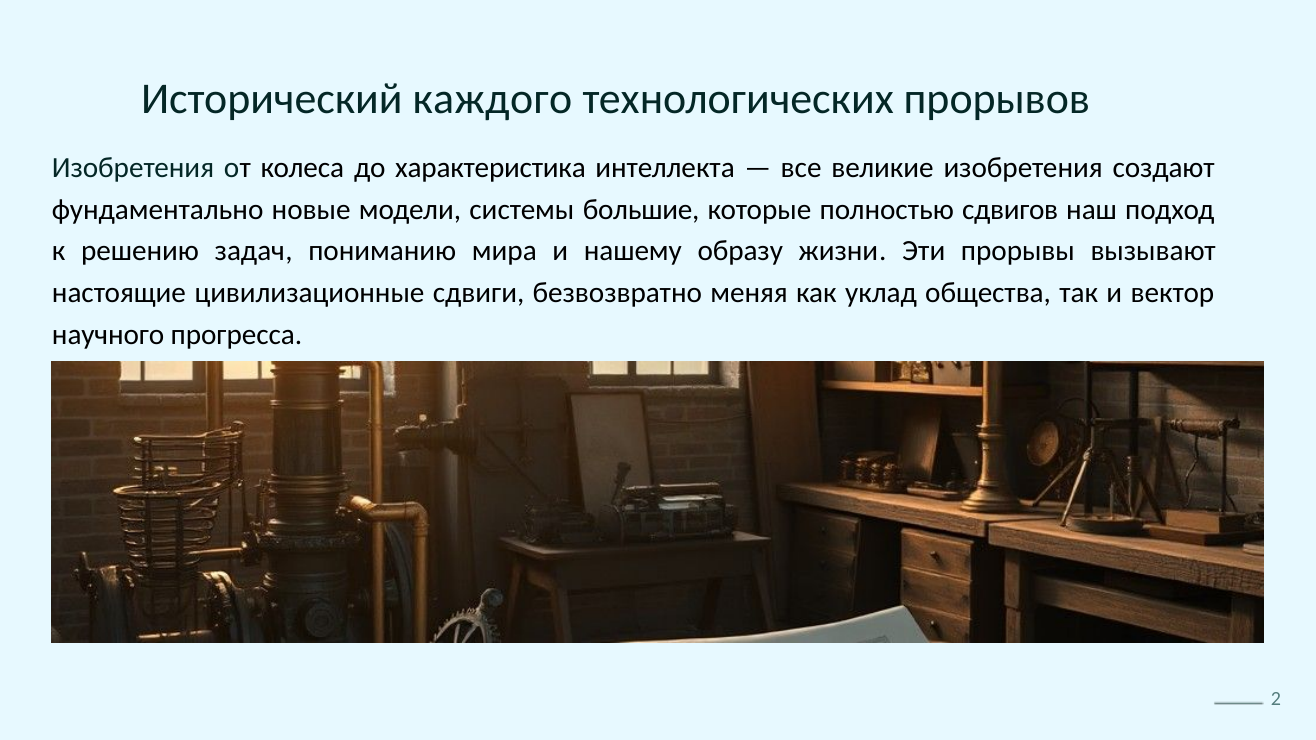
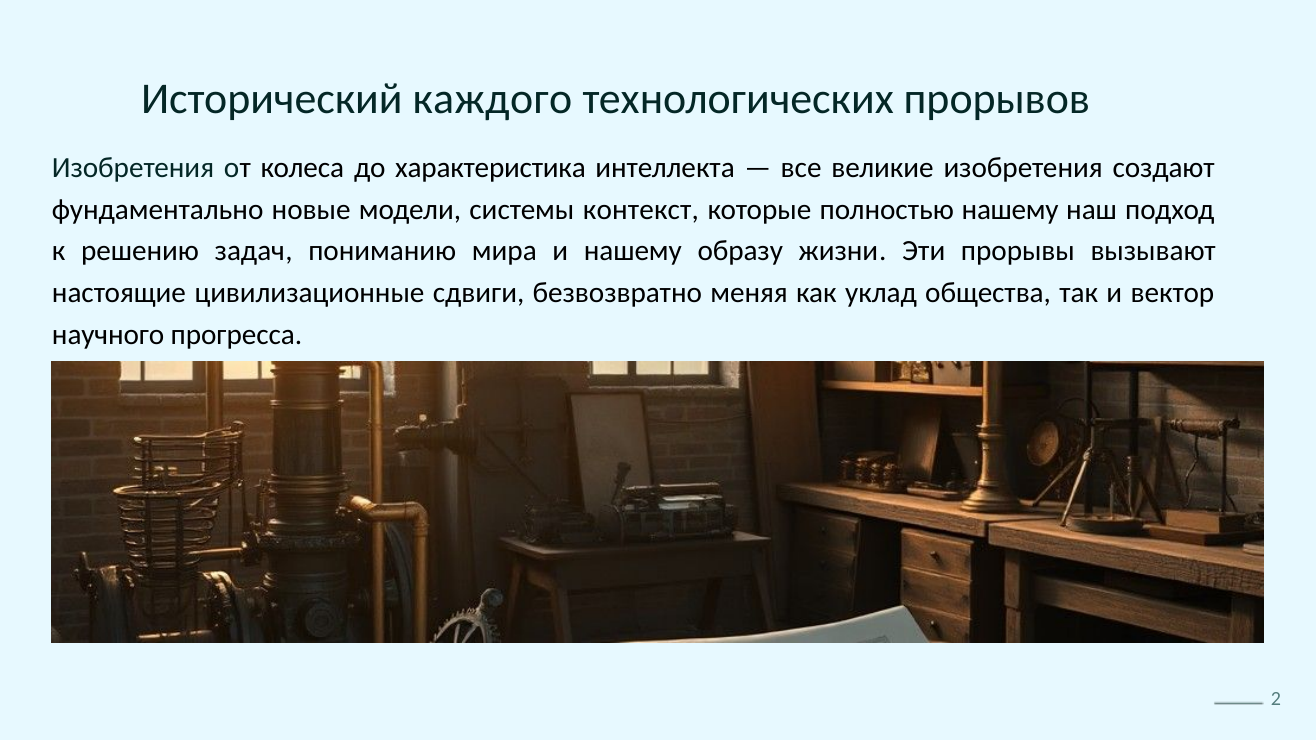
большие: большие -> контекст (641, 210)
полностью сдвигов: сдвигов -> нашему (1010, 210)
